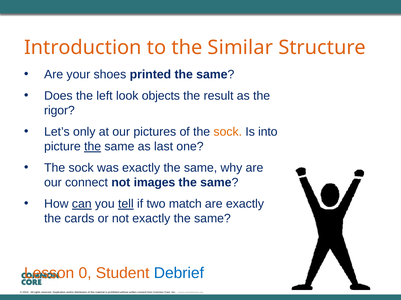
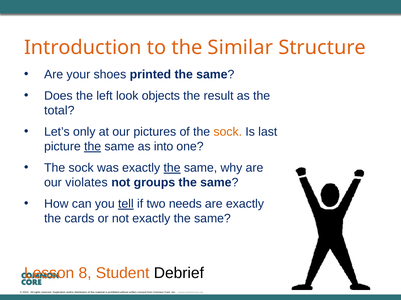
rigor: rigor -> total (59, 111)
into: into -> last (268, 132)
last: last -> into (164, 147)
the underline: none -> present (172, 168)
connect: connect -> violates (86, 183)
images: images -> groups (154, 183)
can underline: present -> none (82, 204)
match: match -> needs (185, 204)
0: 0 -> 8 (85, 274)
Debrief colour: blue -> black (179, 274)
